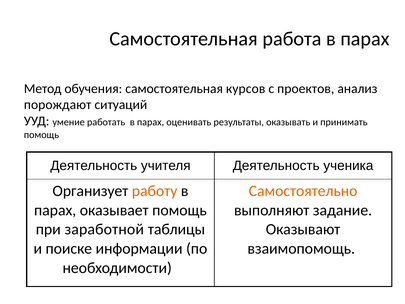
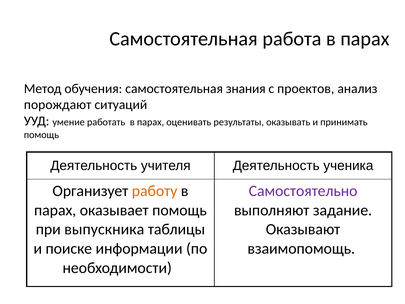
курсов: курсов -> знания (246, 89)
Самостоятельно colour: orange -> purple (303, 191)
заработной: заработной -> выпускника (104, 229)
